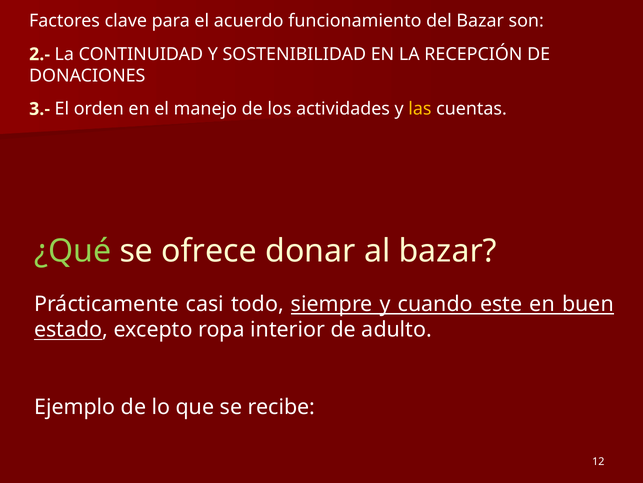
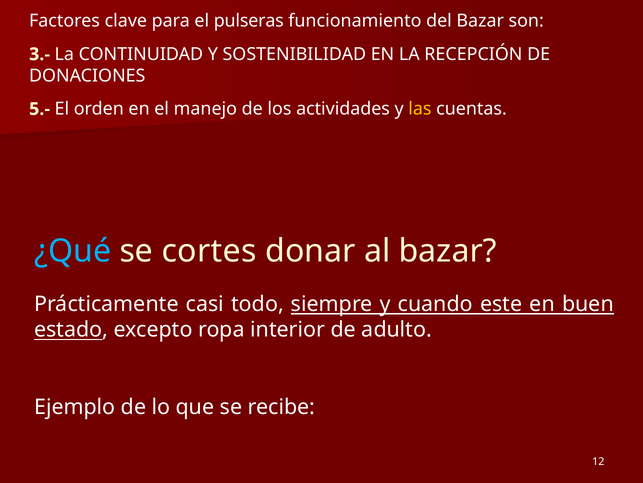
acuerdo: acuerdo -> pulseras (249, 21)
2.-: 2.- -> 3.- (40, 54)
3.-: 3.- -> 5.- (40, 109)
¿Qué colour: light green -> light blue (73, 251)
ofrece: ofrece -> cortes (209, 251)
